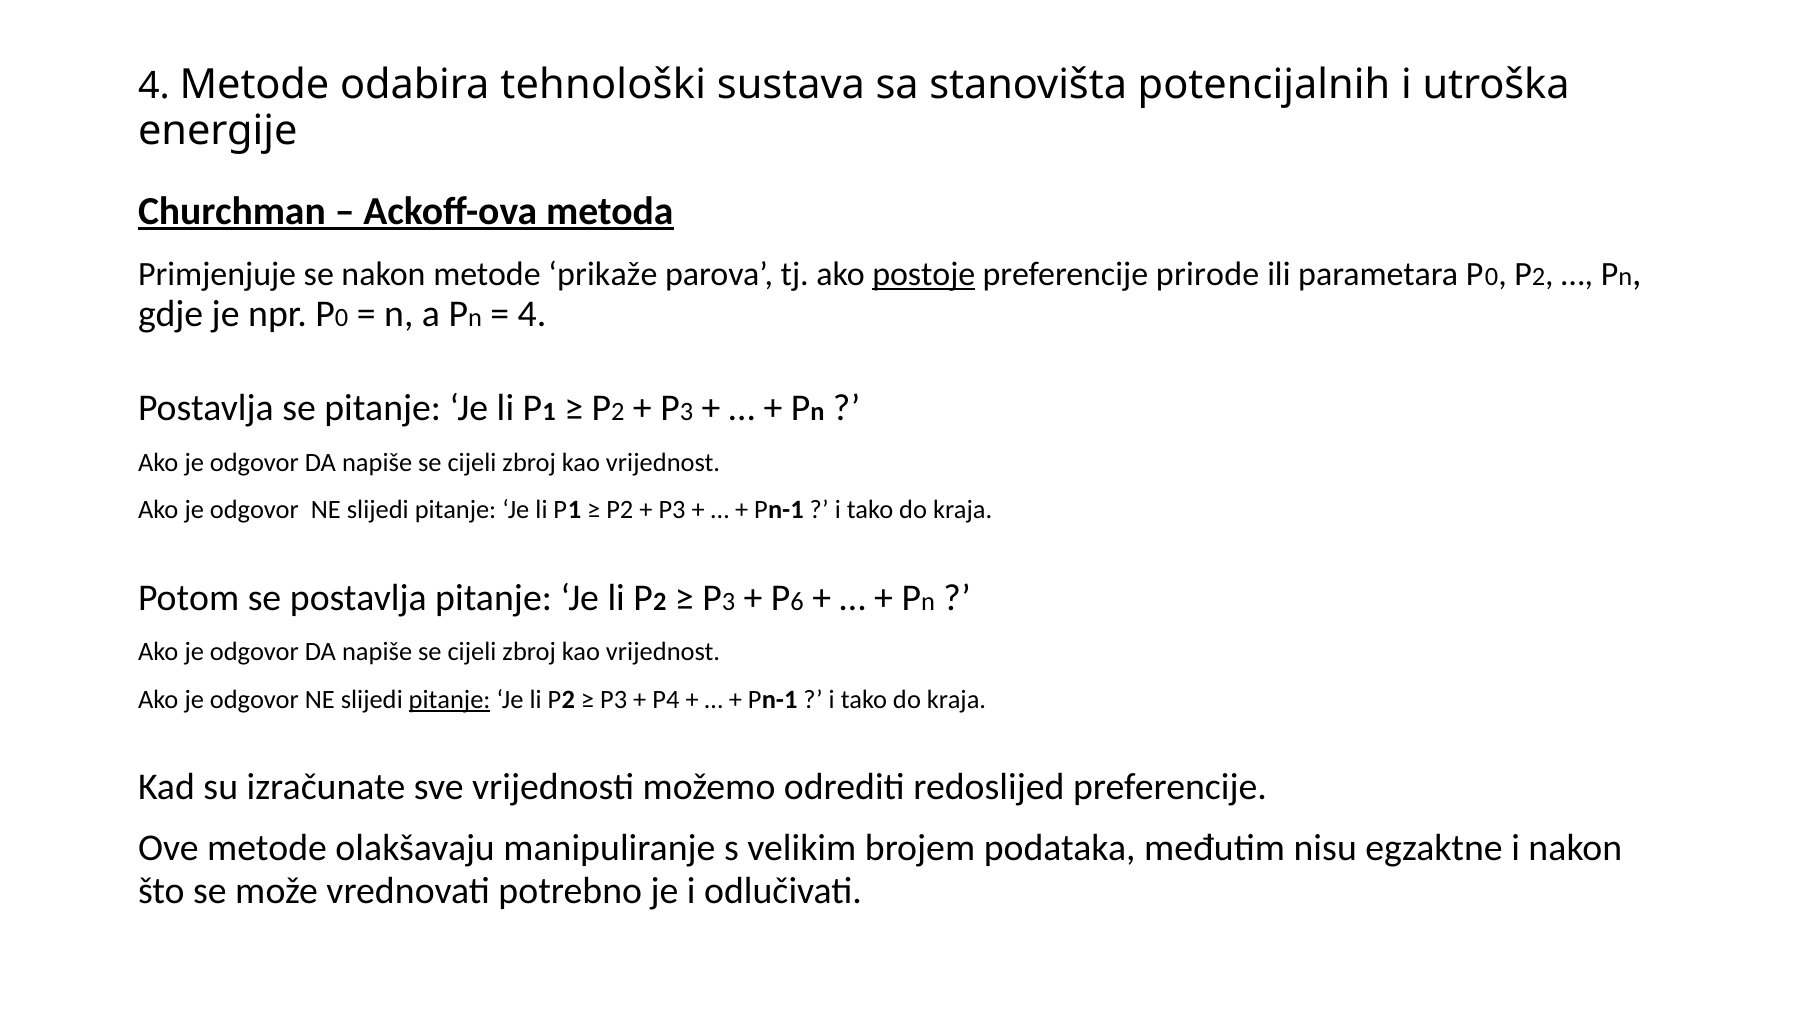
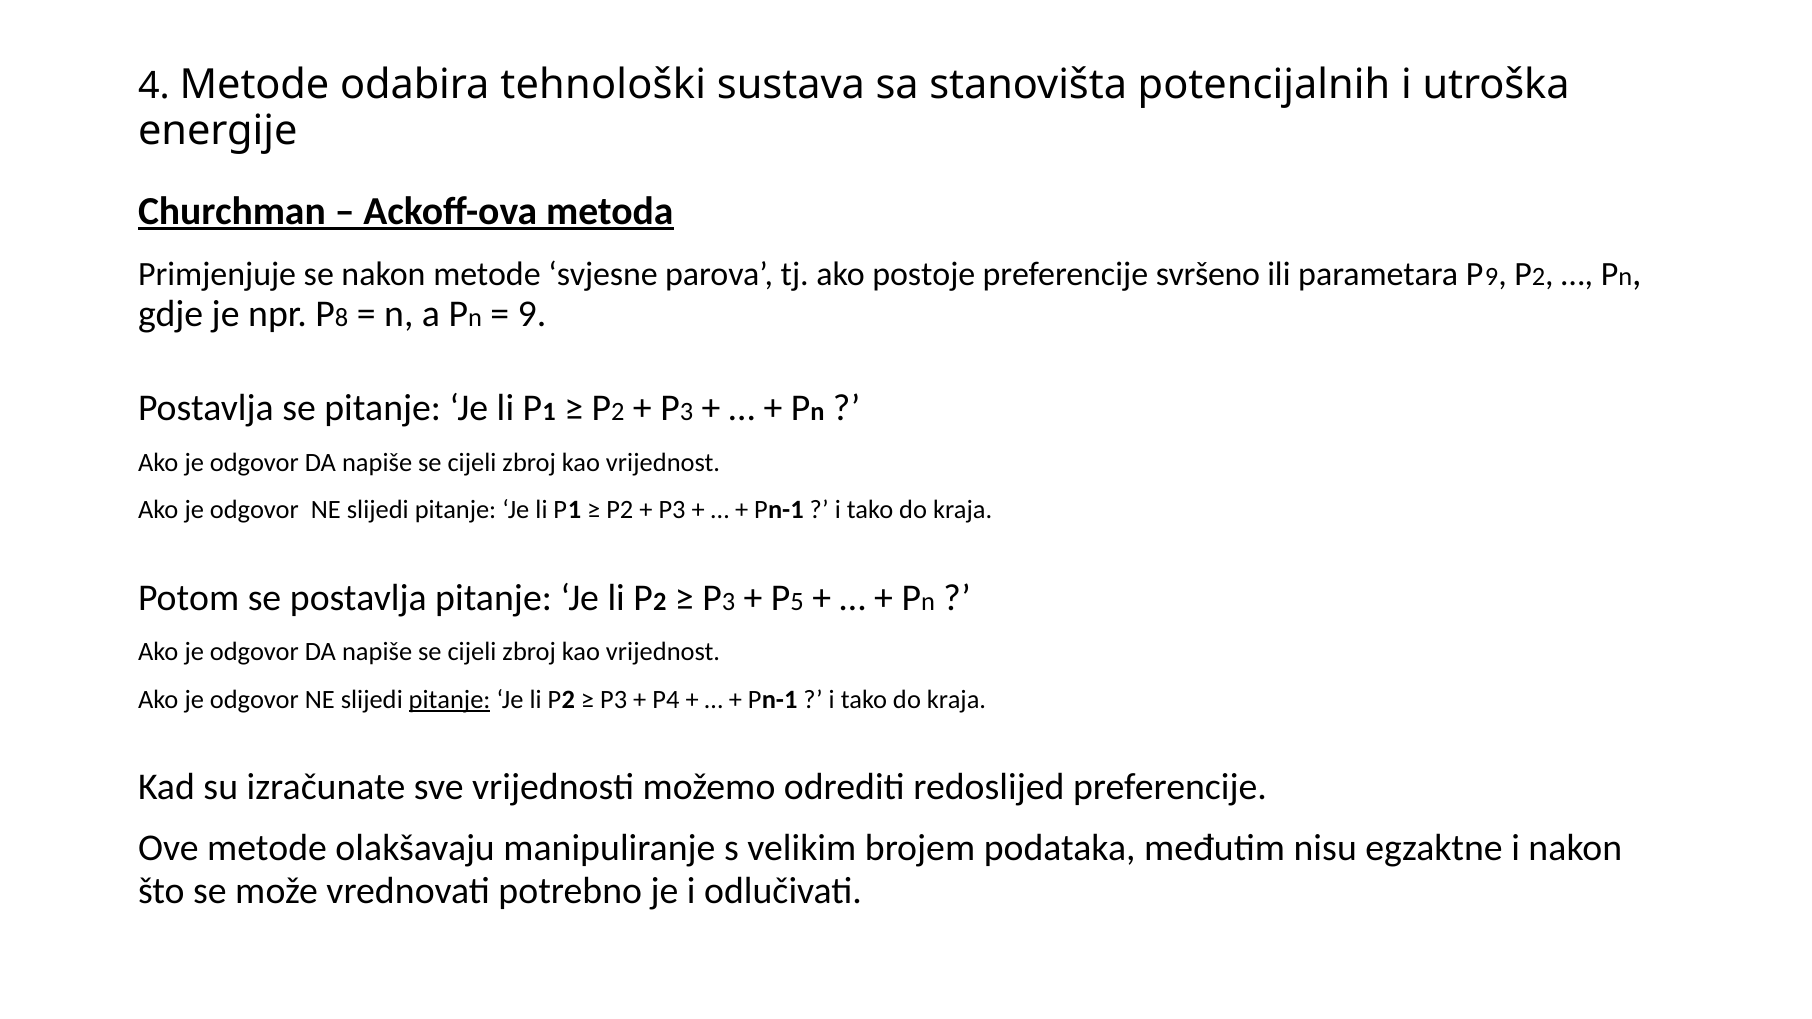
prikaže: prikaže -> svjesne (603, 274)
postoje underline: present -> none (924, 274)
prirode: prirode -> svršeno (1208, 274)
0: 0 -> 9 (1492, 277)
0: 0 -> 8 (342, 318)
4: 4 -> 9 (532, 315)
6: 6 -> 5 (797, 602)
